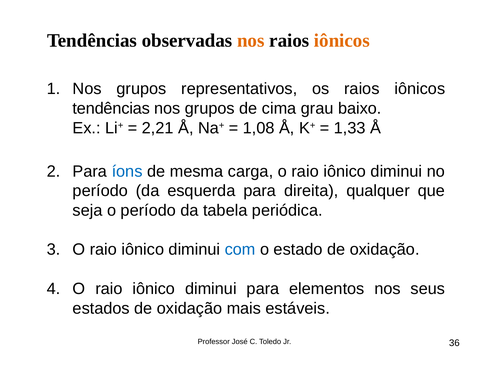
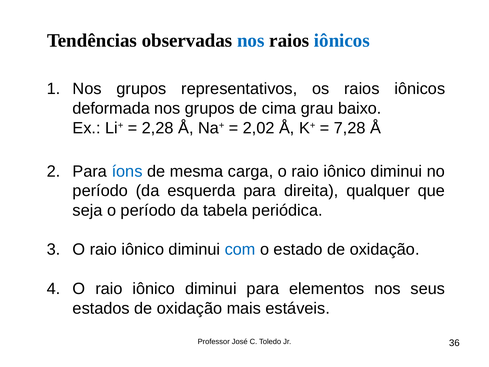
nos colour: orange -> blue (251, 41)
iônicos colour: orange -> blue (342, 41)
tendências: tendências -> deformada (111, 108)
2,21: 2,21 -> 2,28 (158, 128)
1,08: 1,08 -> 2,02 (259, 128)
1,33: 1,33 -> 7,28 (350, 128)
